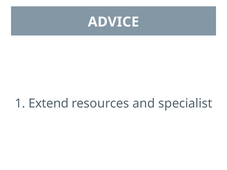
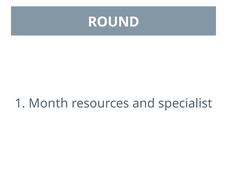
ADVICE: ADVICE -> ROUND (114, 22)
Extend: Extend -> Month (48, 104)
